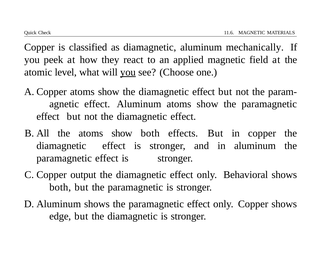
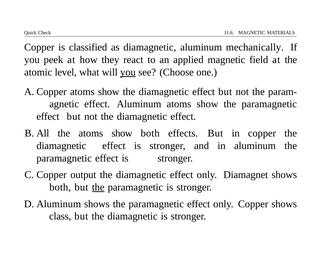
Behavioral: Behavioral -> Diamagnet (246, 175)
the underline: none -> present (98, 187)
edge: edge -> class (60, 217)
